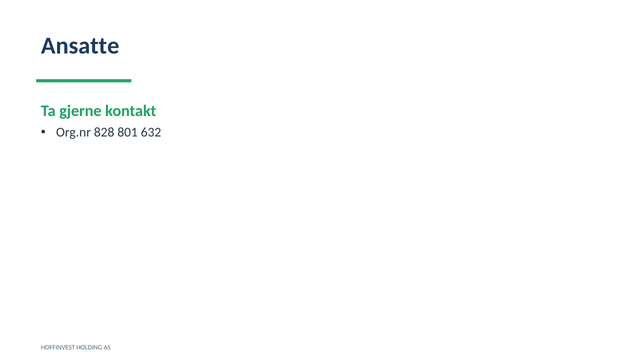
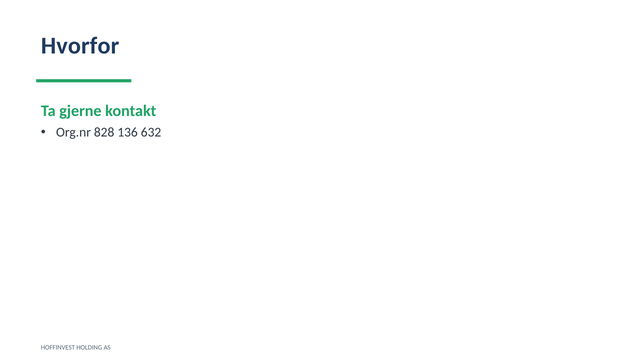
Ansatte: Ansatte -> Hvorfor (80, 46)
801: 801 -> 136 (128, 132)
